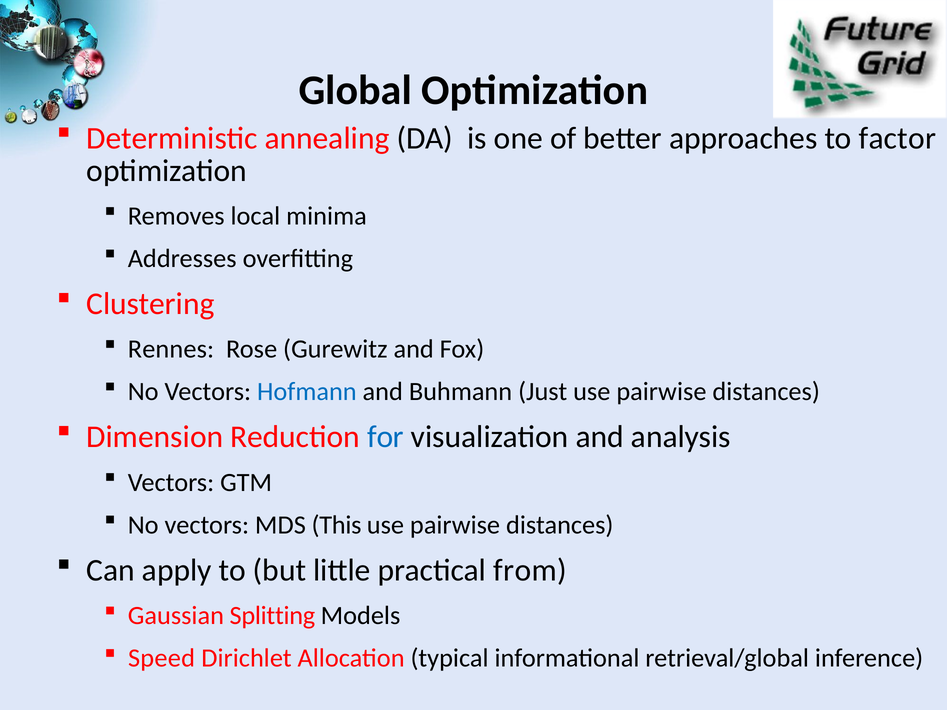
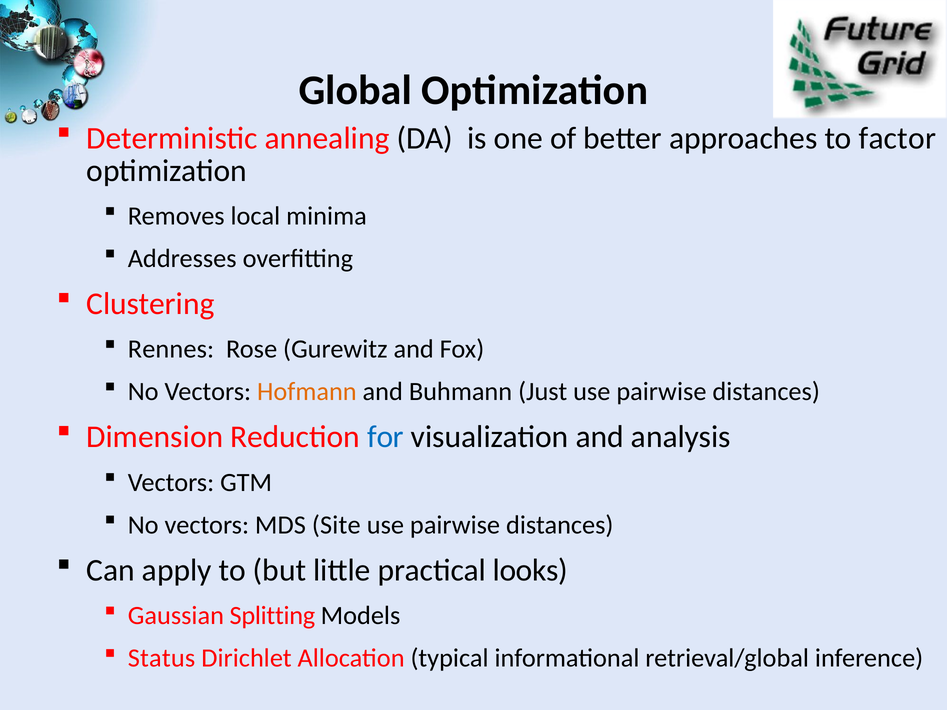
Hofmann colour: blue -> orange (307, 392)
This: This -> Site (336, 525)
from: from -> looks (530, 570)
Speed: Speed -> Status (162, 658)
